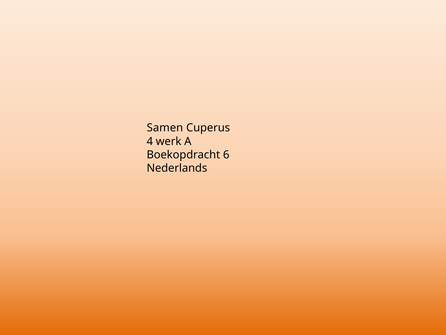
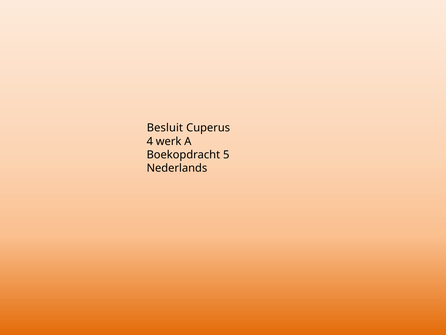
Samen: Samen -> Besluit (165, 128)
6: 6 -> 5 (226, 154)
